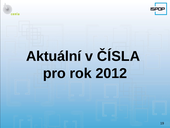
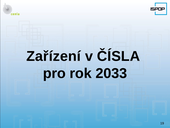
Aktuální: Aktuální -> Zařízení (54, 56)
2012: 2012 -> 2033 (111, 73)
